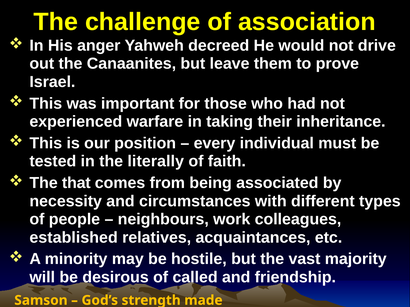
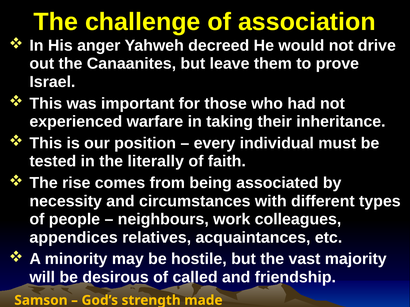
that: that -> rise (76, 183)
established: established -> appendices (74, 238)
